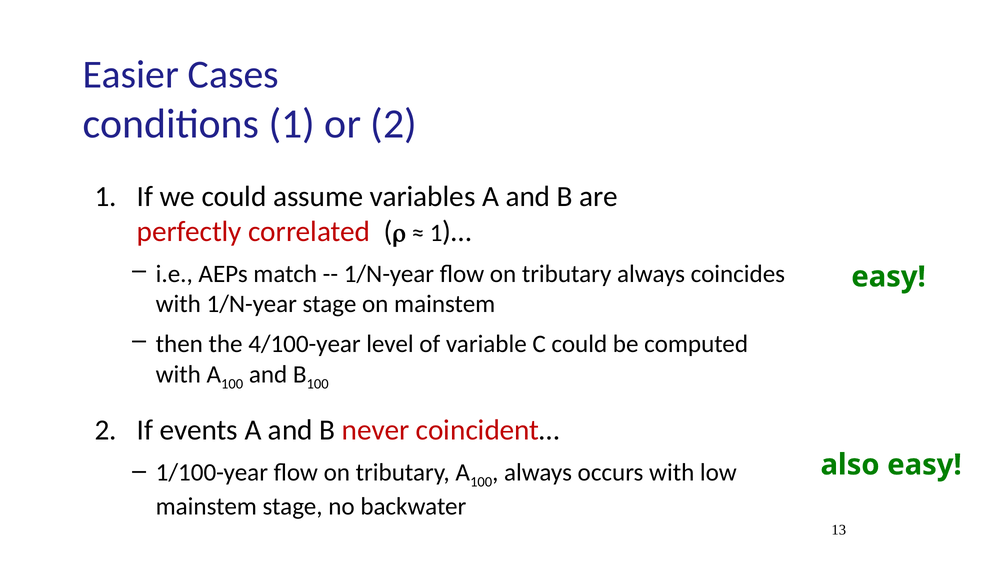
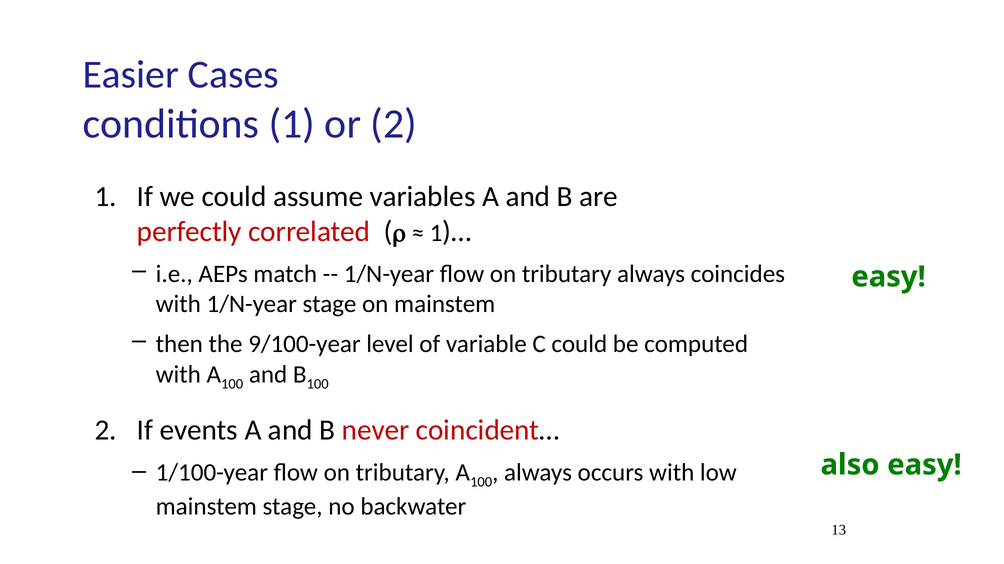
4/100-year: 4/100-year -> 9/100-year (304, 345)
